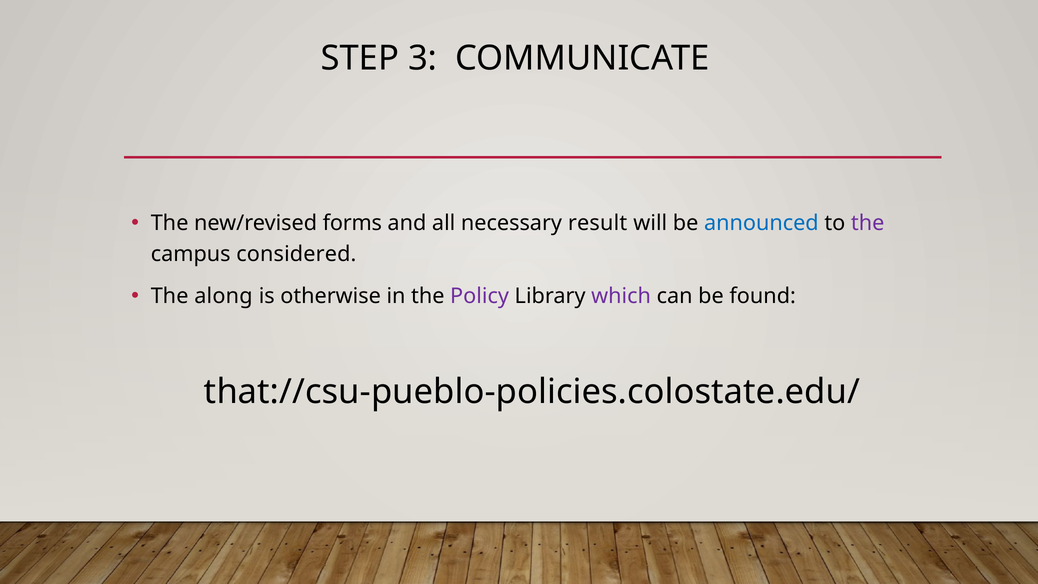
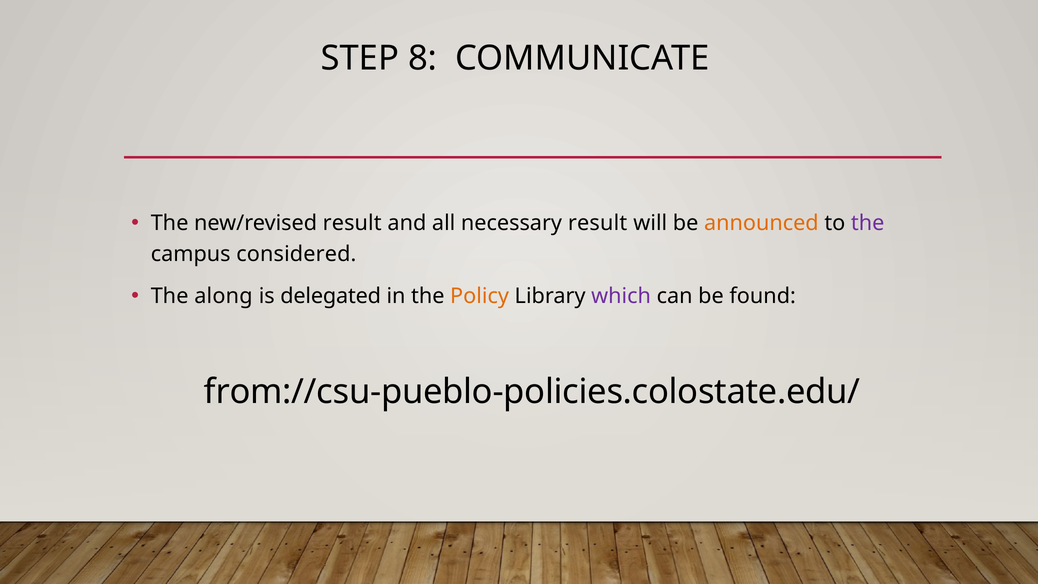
3: 3 -> 8 (423, 58)
new/revised forms: forms -> result (352, 223)
announced colour: blue -> orange (761, 223)
otherwise: otherwise -> delegated (331, 296)
Policy colour: purple -> orange (480, 296)
that://csu-pueblo-policies.colostate.edu/: that://csu-pueblo-policies.colostate.edu/ -> from://csu-pueblo-policies.colostate.edu/ (532, 392)
